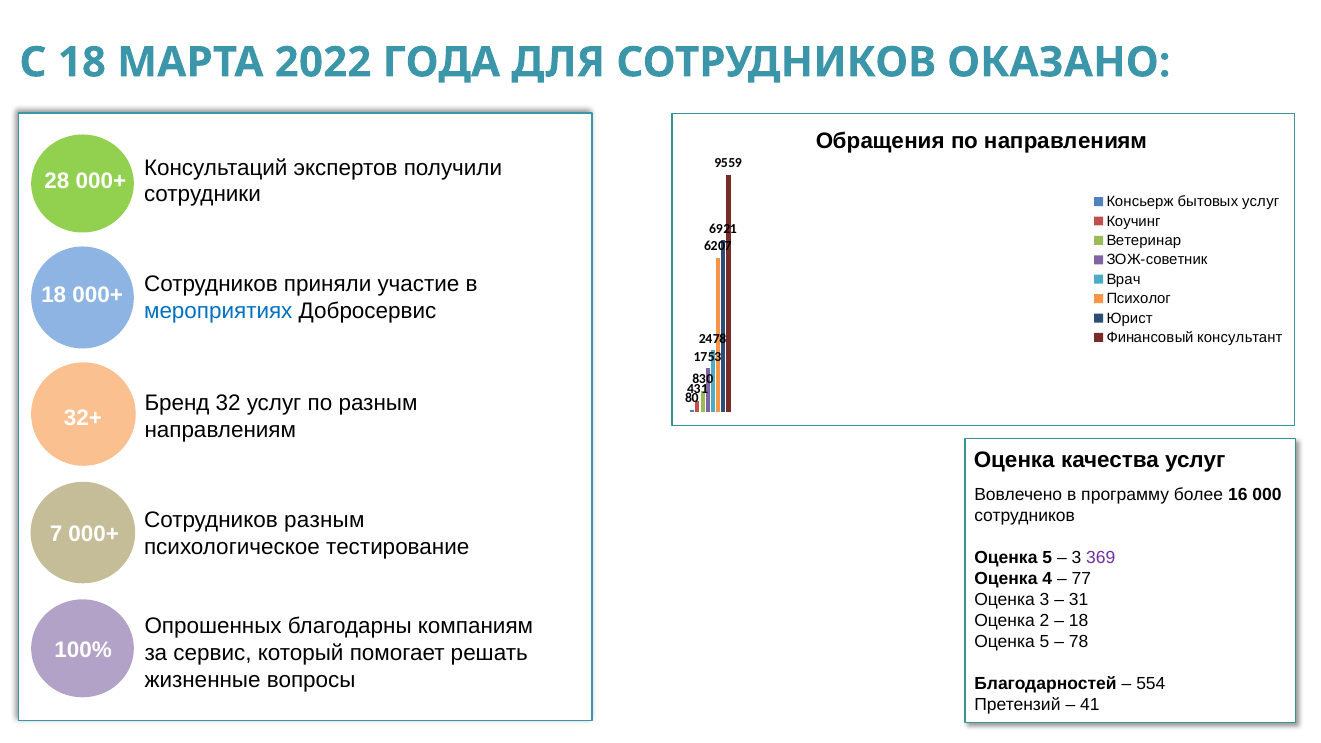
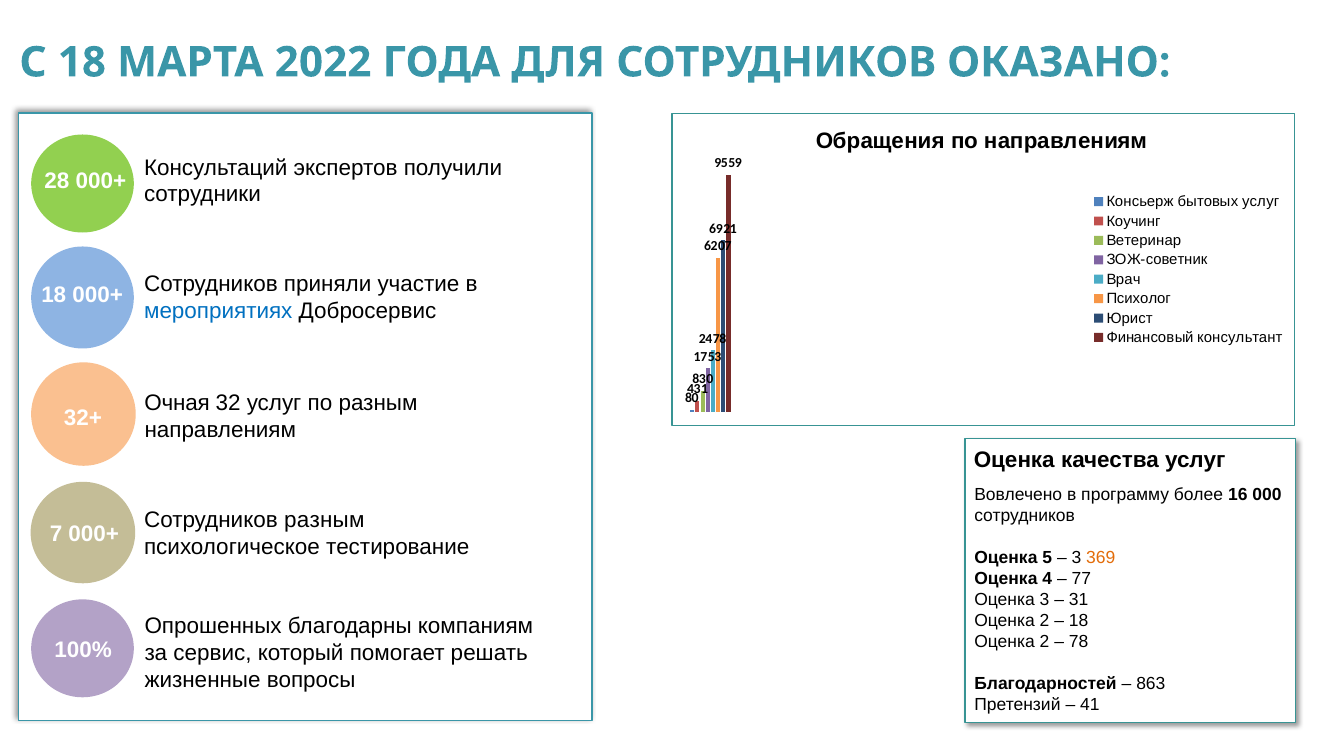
Бренд: Бренд -> Очная (177, 403)
369 colour: purple -> orange (1101, 557)
5: 5 -> 2 (1045, 641)
554: 554 -> 863 (1151, 683)
